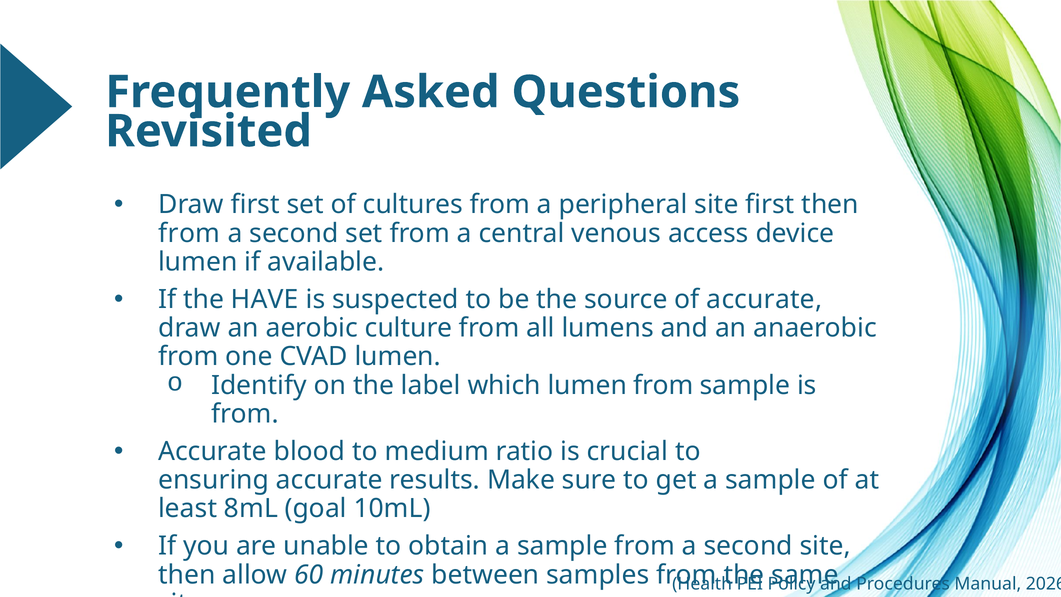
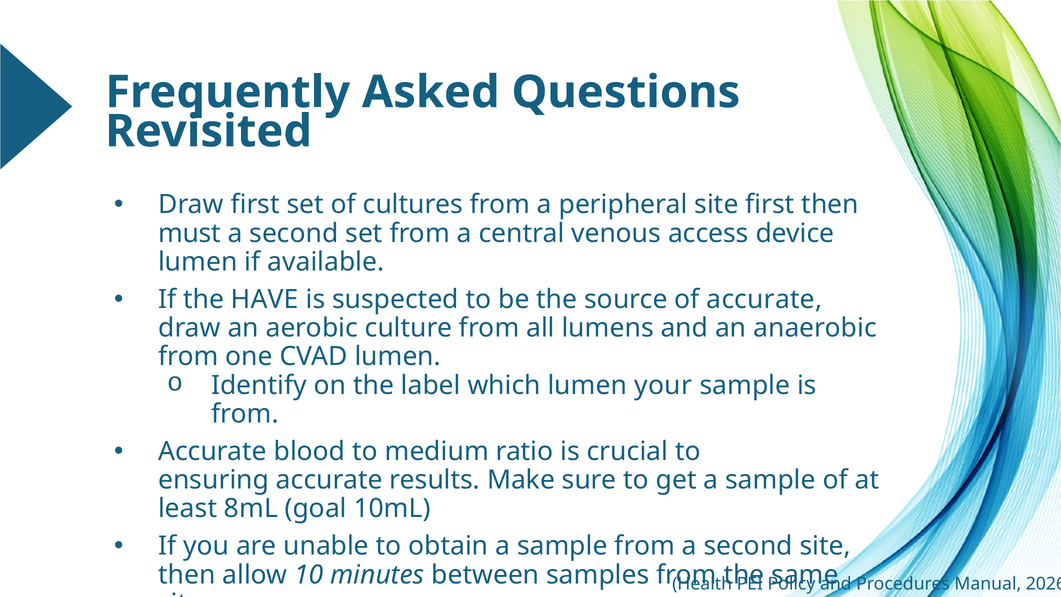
from: from -> must (190, 233)
lumen from: from -> your (663, 385)
60: 60 -> 10 (309, 575)
